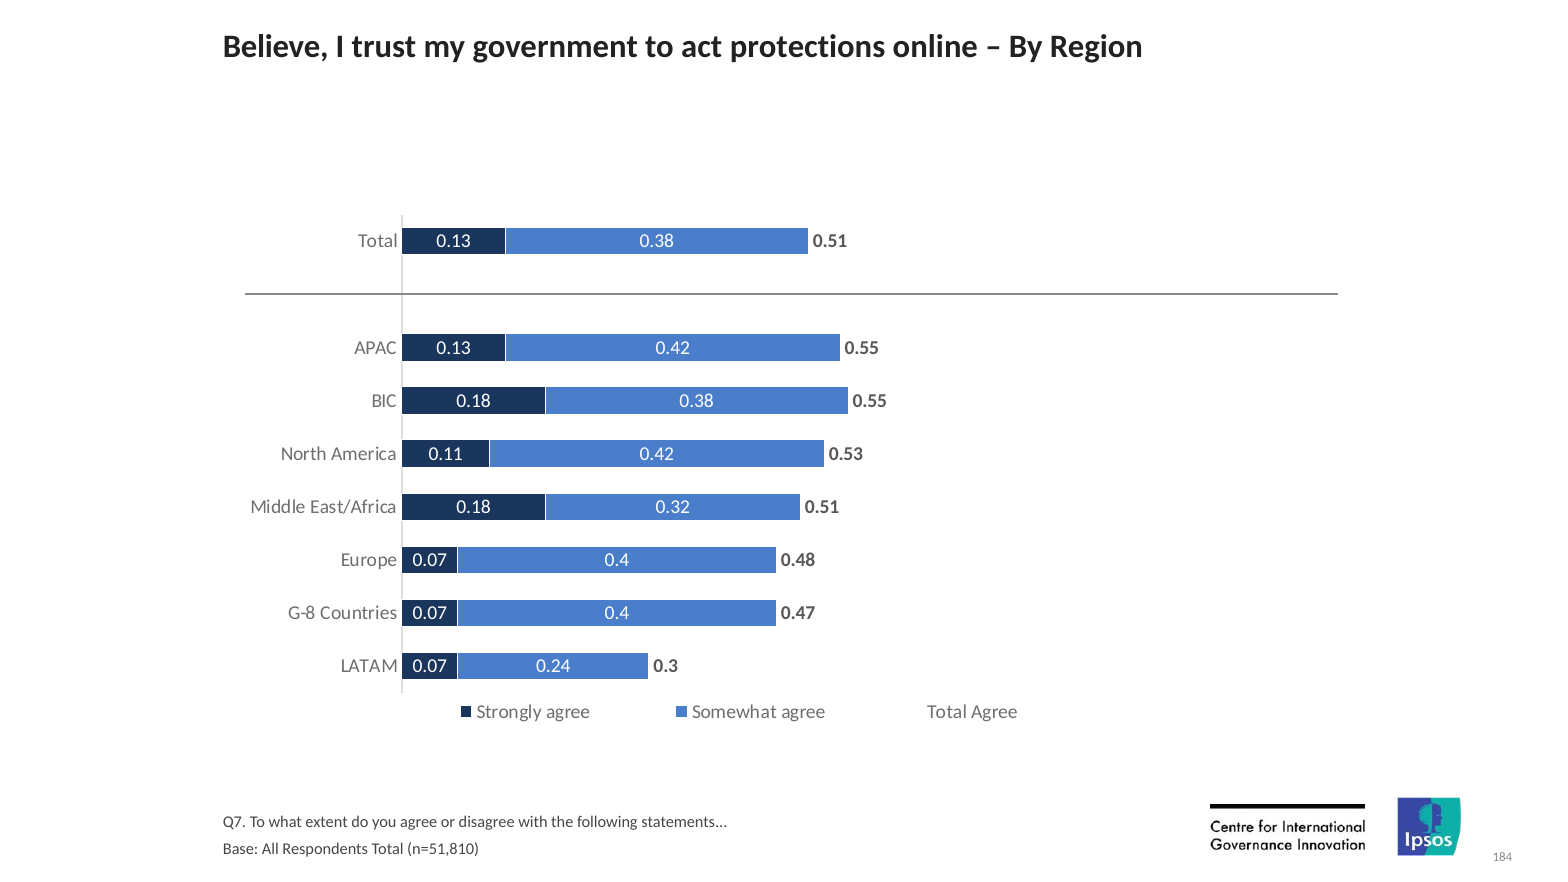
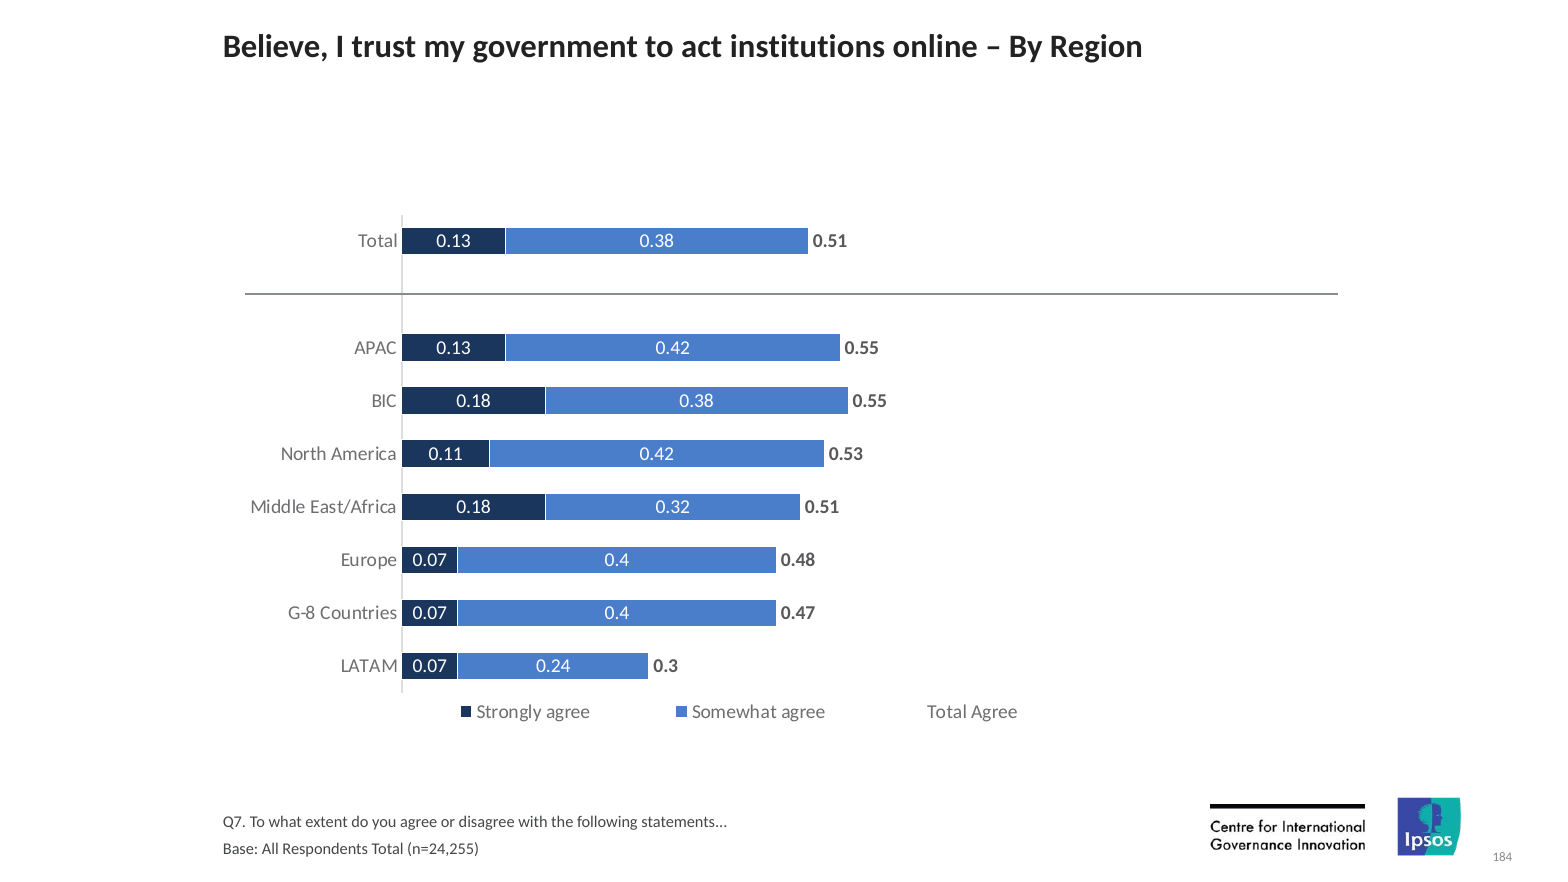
protections: protections -> institutions (807, 47)
n=51,810: n=51,810 -> n=24,255 (443, 849)
